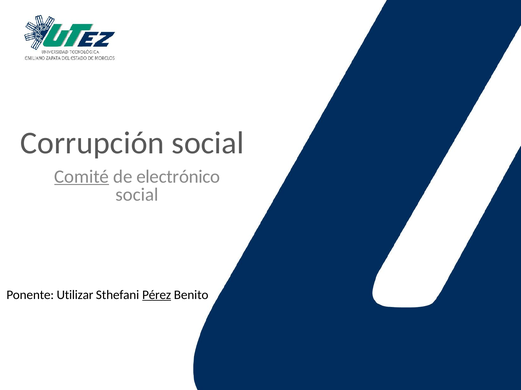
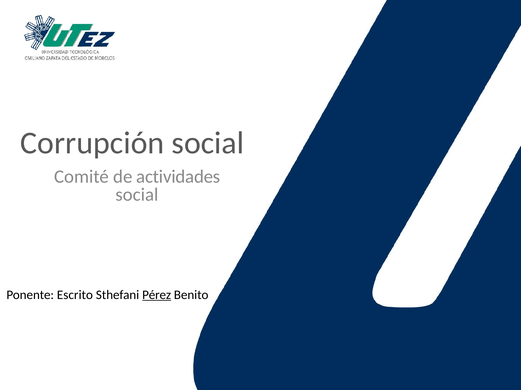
Comité underline: present -> none (82, 177)
electrónico: electrónico -> actividades (178, 177)
Utilizar: Utilizar -> Escrito (75, 295)
